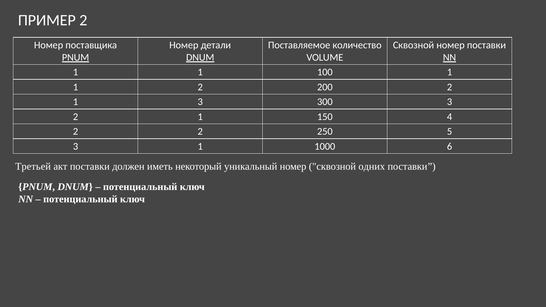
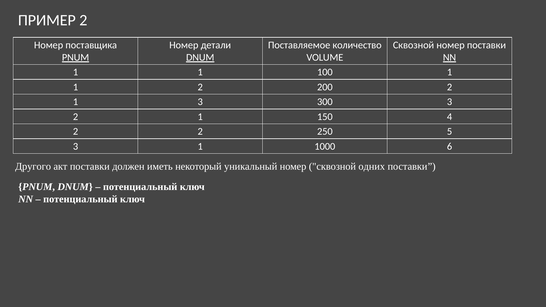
Третьей: Третьей -> Другого (33, 166)
